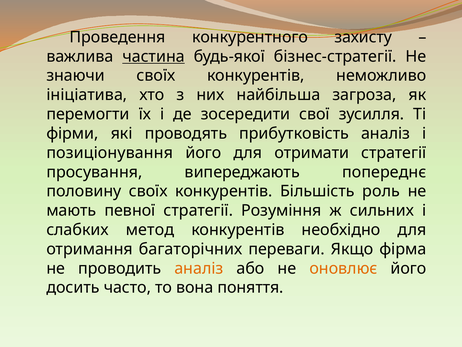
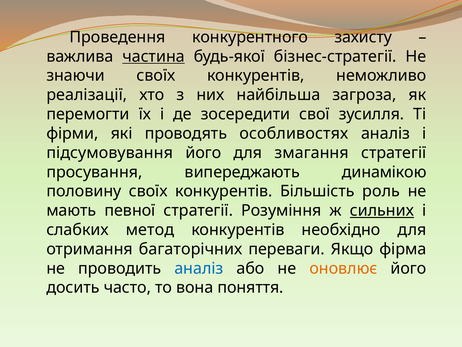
ініціатива: ініціатива -> реалізації (87, 95)
прибутковість: прибутковість -> особливостях (294, 133)
позиціонування: позиціонування -> підсумовування (110, 153)
отримати: отримати -> змагання (312, 153)
попереднє: попереднє -> динамікою (384, 172)
сильних underline: none -> present (382, 210)
аналіз colour: orange -> blue (199, 268)
